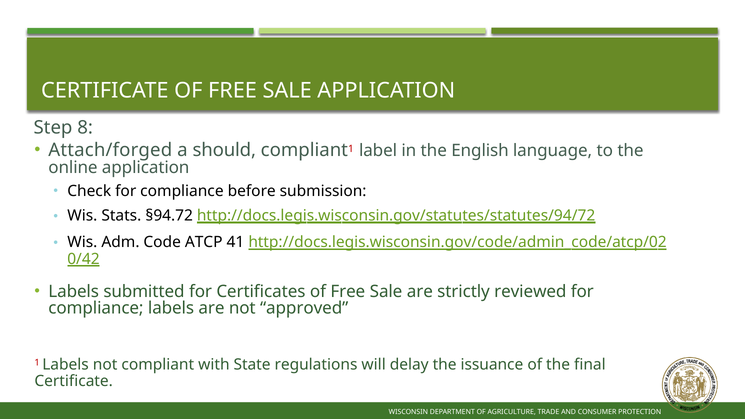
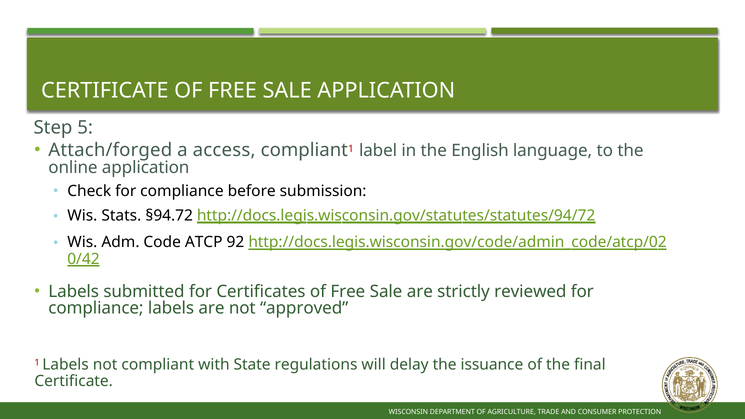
8: 8 -> 5 (85, 128)
should: should -> access (224, 150)
41: 41 -> 92 (235, 242)
